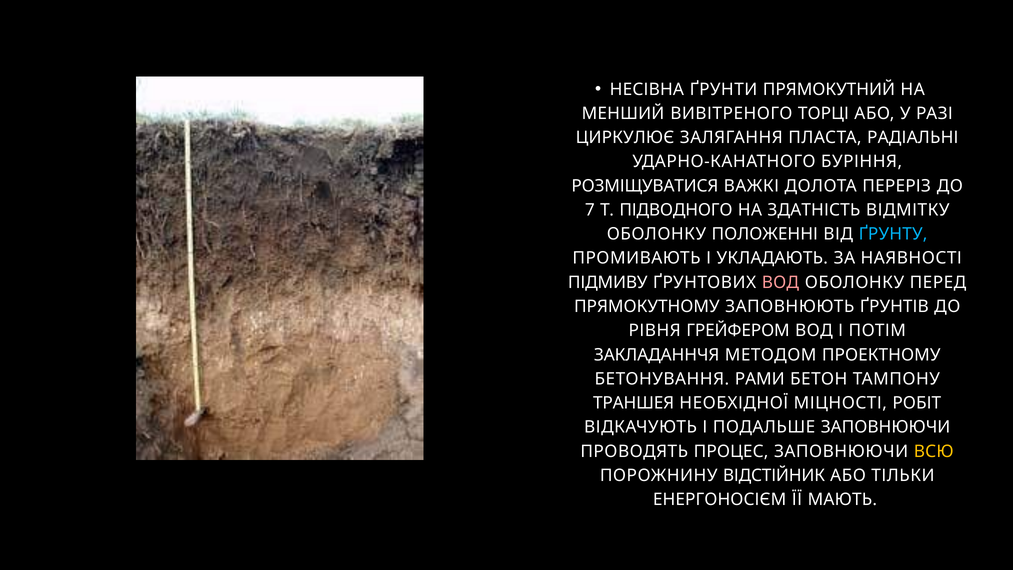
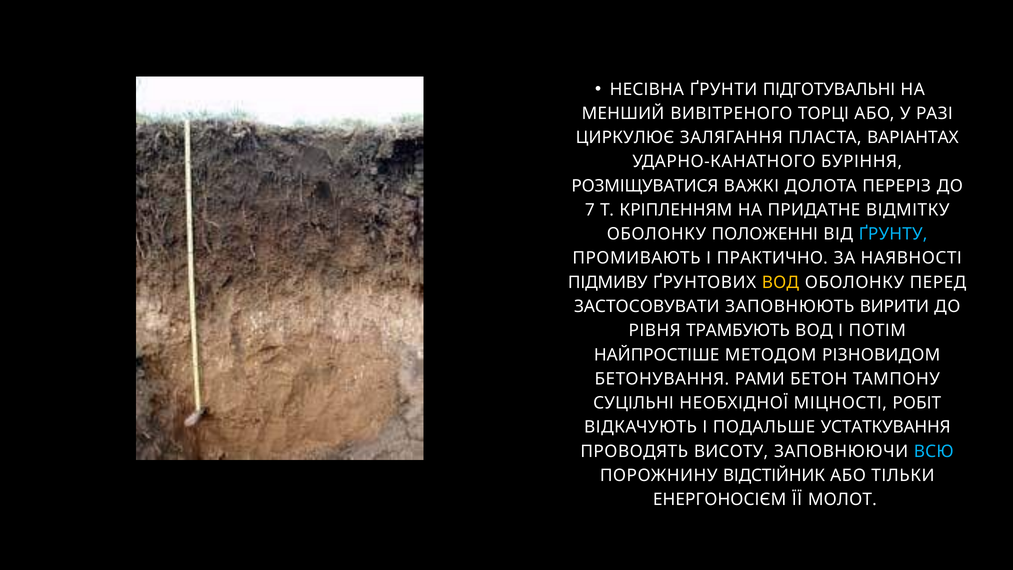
ПРЯМОКУТНИЙ: ПРЯМОКУТНИЙ -> ПІДГОТУВАЛЬНІ (829, 89)
РАДІАЛЬНІ: РАДІАЛЬНІ -> ВАРІАНТАХ (913, 138)
ПІДВОДНОГО: ПІДВОДНОГО -> КРІПЛЕННЯМ (676, 210)
ЗДАТНІСТЬ: ЗДАТНІСТЬ -> ПРИДАТНЕ (814, 210)
УКЛАДАЮТЬ: УКЛАДАЮТЬ -> ПРАКТИЧНО (772, 258)
ВОД colour: pink -> yellow (780, 282)
ПРЯМОКУТНОМУ: ПРЯМОКУТНОМУ -> ЗАСТОСОВУВАТИ (647, 306)
ҐРУНТІВ: ҐРУНТІВ -> ВИРИТИ (894, 306)
ГРЕЙФЕРОМ: ГРЕЙФЕРОМ -> ТРАМБУЮТЬ (738, 331)
ЗАКЛАДАННЧЯ: ЗАКЛАДАННЧЯ -> НАЙПРОСТІШЕ (657, 355)
ПРОЕКТНОМУ: ПРОЕКТНОМУ -> РІЗНОВИДОМ (881, 355)
ТРАНШЕЯ: ТРАНШЕЯ -> СУЦІЛЬНІ (633, 403)
ПОДАЛЬШЕ ЗАПОВНЮЮЧИ: ЗАПОВНЮЮЧИ -> УСТАТКУВАННЯ (886, 427)
ПРОЦЕС: ПРОЦЕС -> ВИСОТУ (731, 451)
ВСЮ colour: yellow -> light blue (934, 451)
МАЮТЬ: МАЮТЬ -> МОЛОТ (842, 499)
